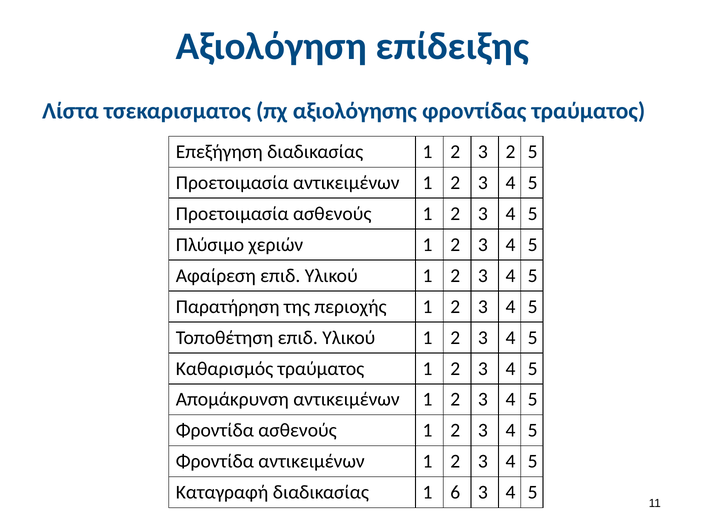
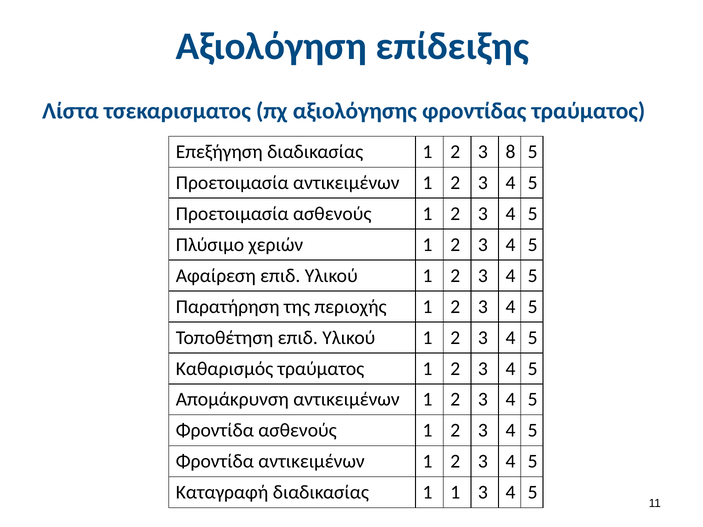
3 2: 2 -> 8 (511, 152)
1 6: 6 -> 1 (455, 493)
